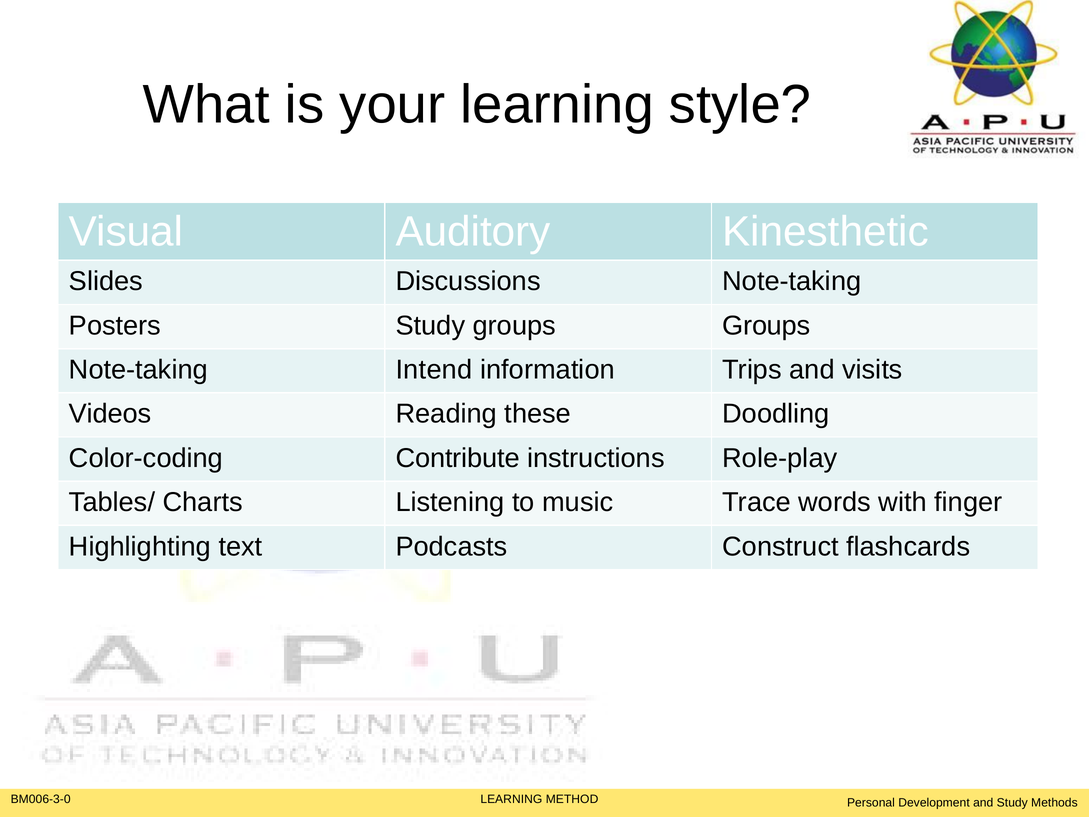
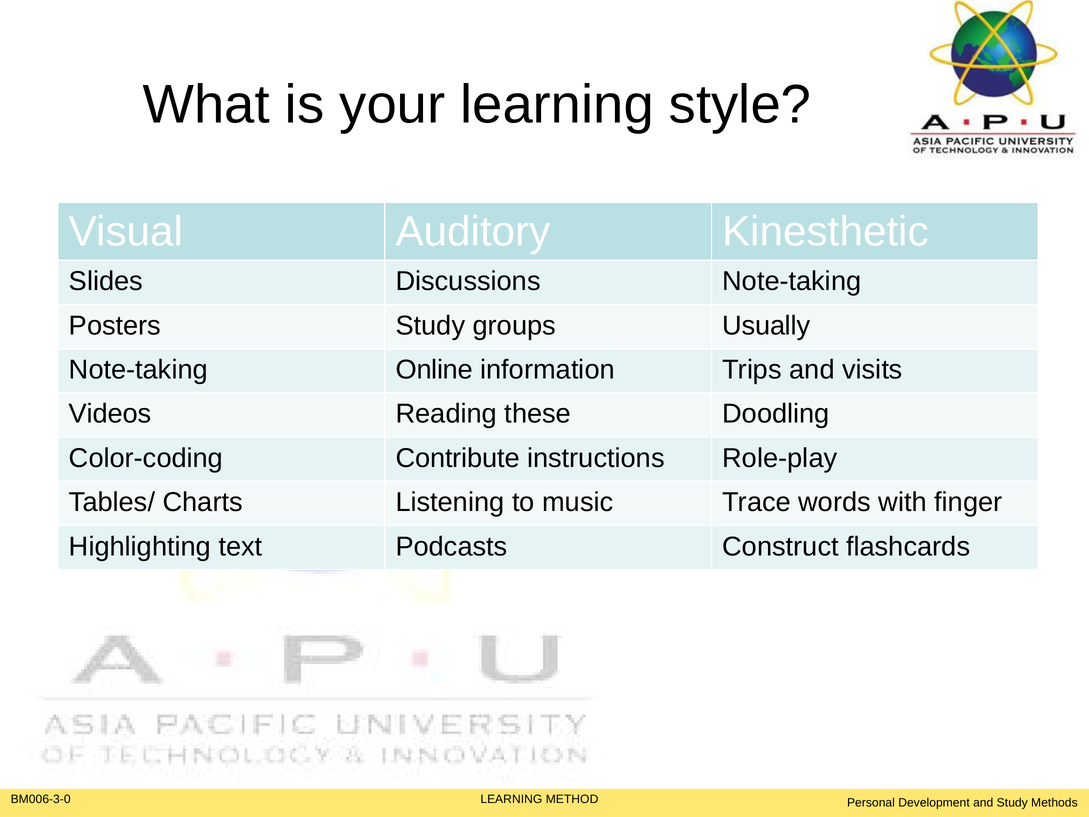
groups Groups: Groups -> Usually (766, 326)
Intend: Intend -> Online (434, 370)
